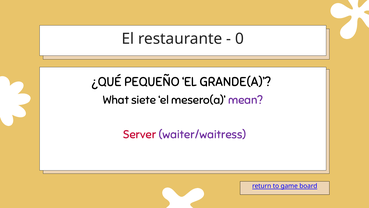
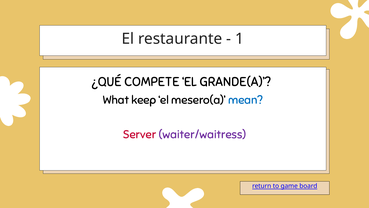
0: 0 -> 1 (240, 39)
PEQUEÑO: PEQUEÑO -> COMPETE (152, 82)
siete: siete -> keep (144, 100)
mean colour: purple -> blue (245, 100)
